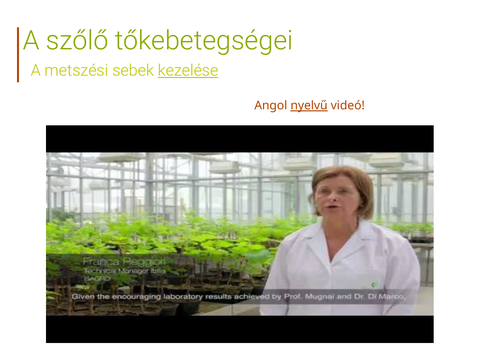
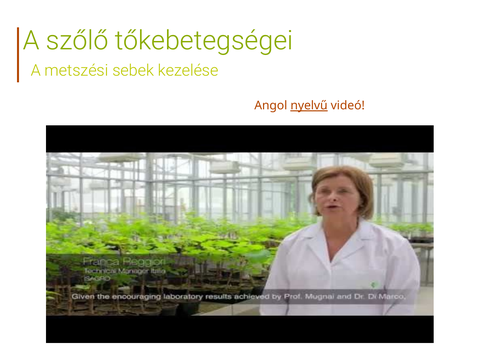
kezelése underline: present -> none (188, 71)
